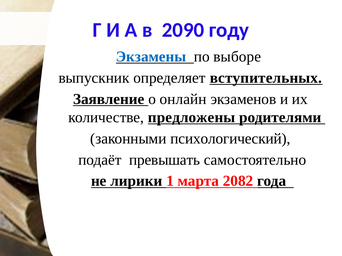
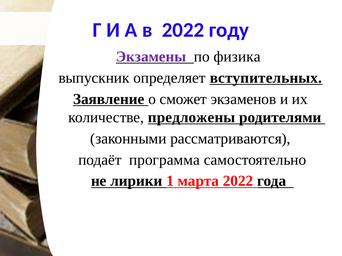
в 2090: 2090 -> 2022 (183, 30)
Экзамены colour: blue -> purple (151, 57)
выборе: выборе -> физика (237, 57)
онлайн: онлайн -> сможет (183, 99)
психологический: психологический -> рассматриваются (230, 139)
превышать: превышать -> программа (164, 160)
марта 2082: 2082 -> 2022 (238, 181)
